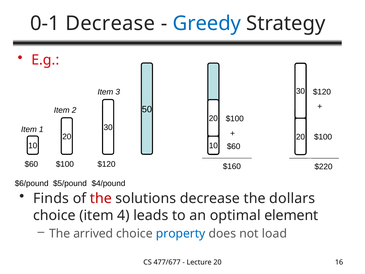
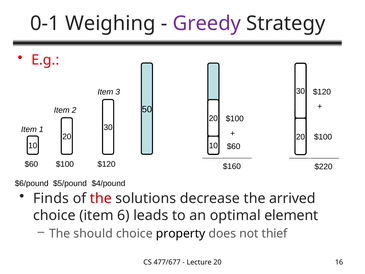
0-1 Decrease: Decrease -> Weighing (110, 24)
Greedy colour: blue -> purple (207, 24)
dollars: dollars -> arrived (292, 198)
4: 4 -> 6 (123, 215)
arrived: arrived -> should (93, 233)
property colour: blue -> black (181, 233)
load: load -> thief (275, 233)
